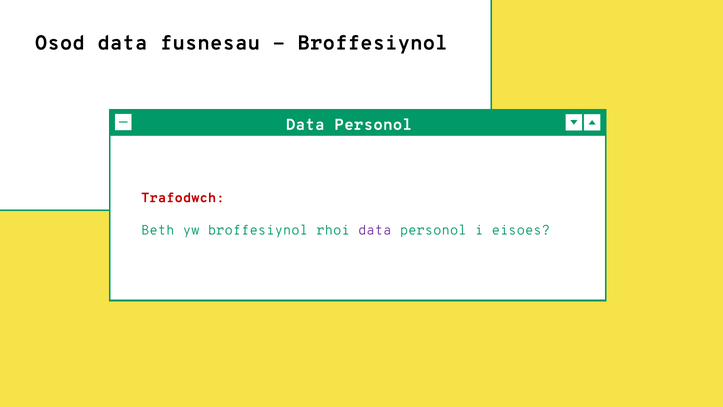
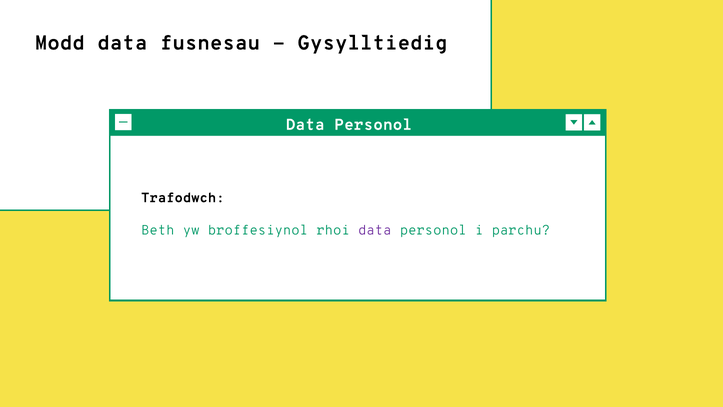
Osod: Osod -> Modd (60, 43)
Broffesiynol: Broffesiynol -> Gysylltiedig (373, 43)
Trafodwch colour: red -> black (183, 198)
eisoes: eisoes -> parchu (521, 230)
